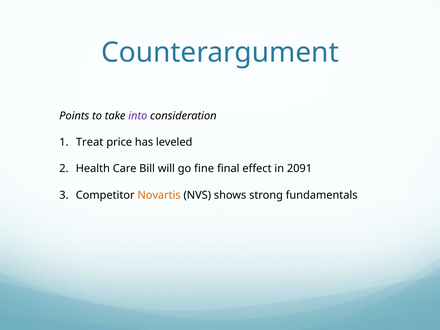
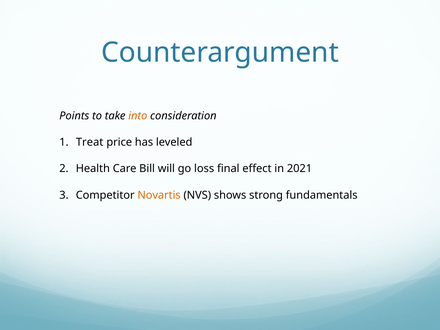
into colour: purple -> orange (138, 116)
fine: fine -> loss (204, 169)
2091: 2091 -> 2021 (299, 169)
